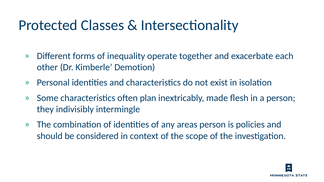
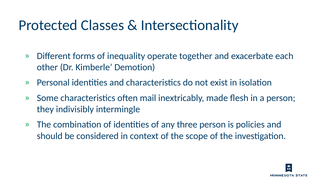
plan: plan -> mail (148, 98)
areas: areas -> three (187, 125)
